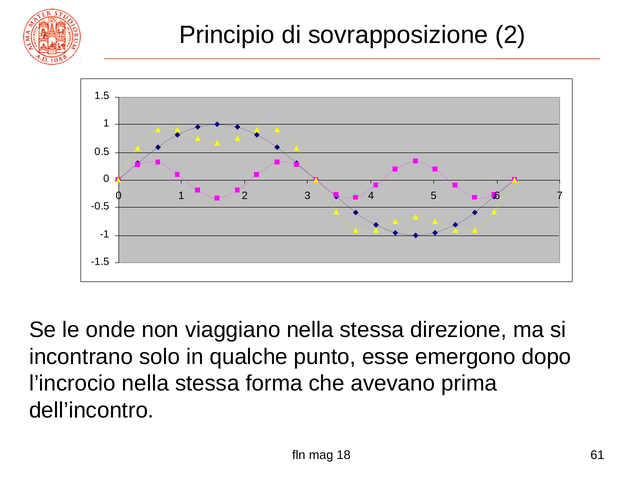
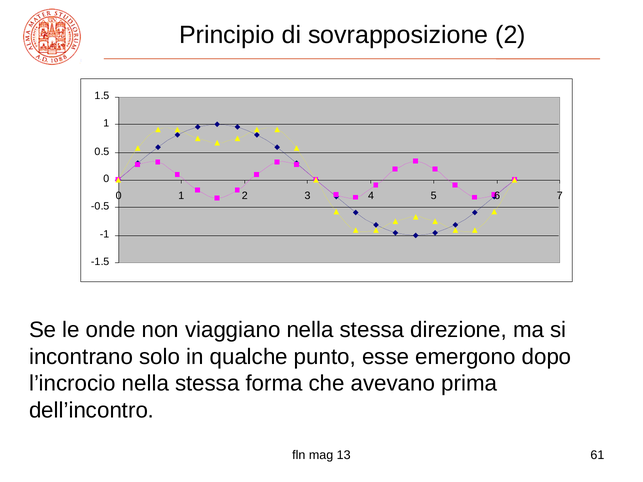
18: 18 -> 13 (344, 455)
